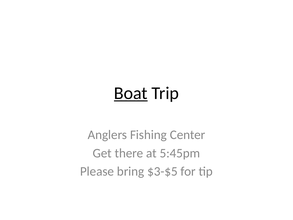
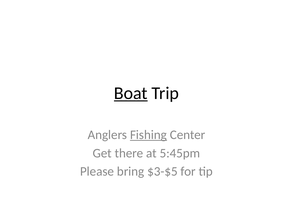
Fishing underline: none -> present (148, 135)
